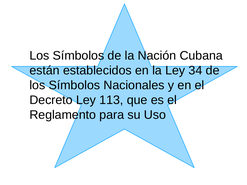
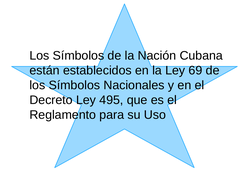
34: 34 -> 69 (195, 71)
113: 113 -> 495 (111, 100)
